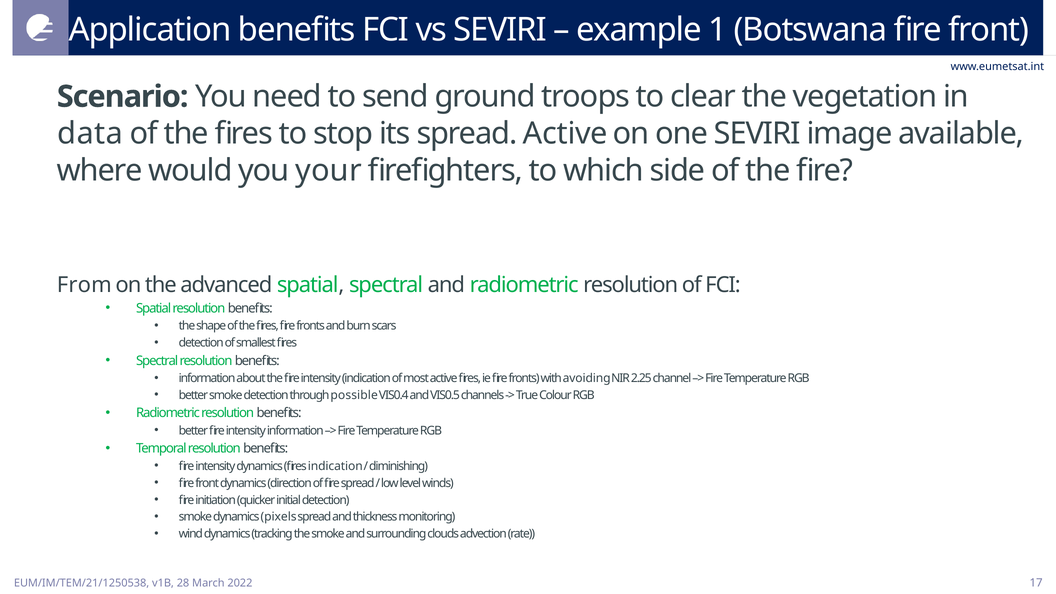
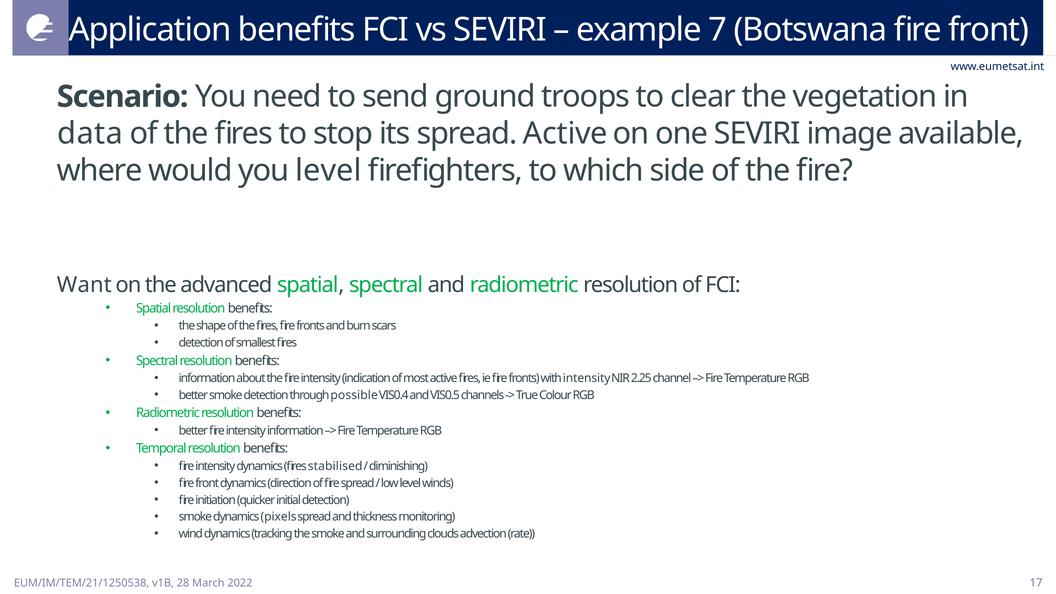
1: 1 -> 7 (718, 30)
you your: your -> level (329, 171)
From: From -> Want (84, 285)
with avoiding: avoiding -> intensity (587, 378)
fires indication: indication -> stabilised (335, 466)
